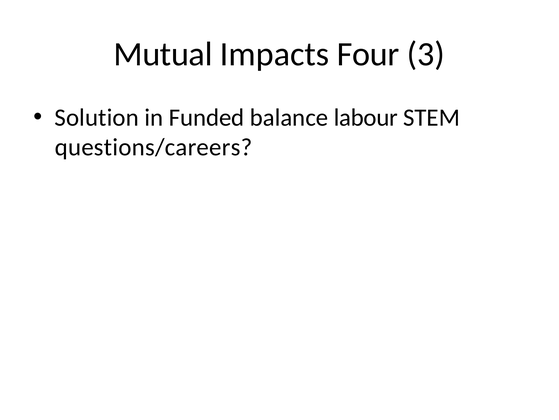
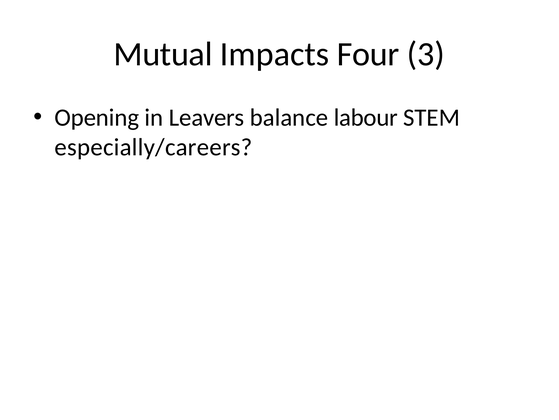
Solution: Solution -> Opening (97, 117)
Funded: Funded -> Leavers (207, 117)
questions/careers: questions/careers -> especially/careers (153, 147)
